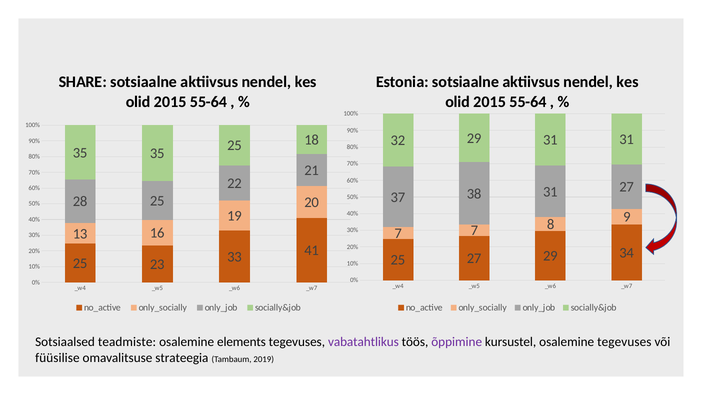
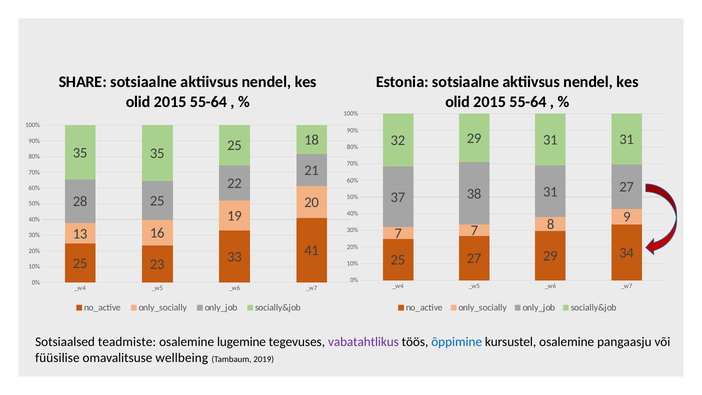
elements: elements -> lugemine (241, 342)
õppimine colour: purple -> blue (457, 342)
osalemine tegevuses: tegevuses -> pangaasju (624, 342)
strateegia: strateegia -> wellbeing (182, 358)
